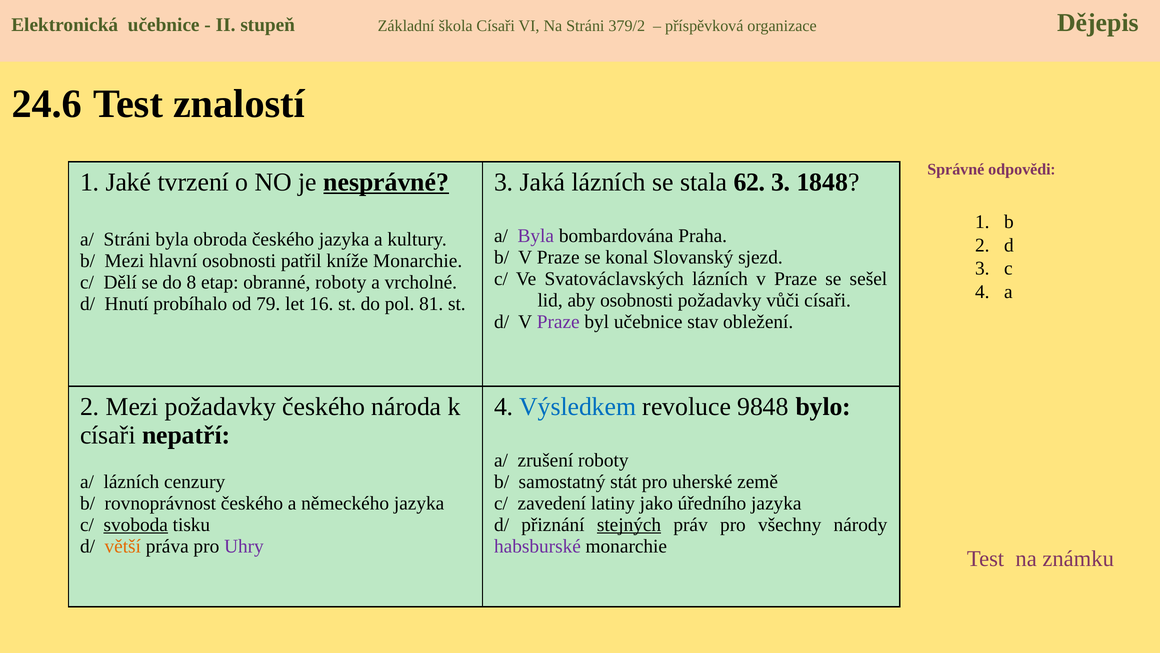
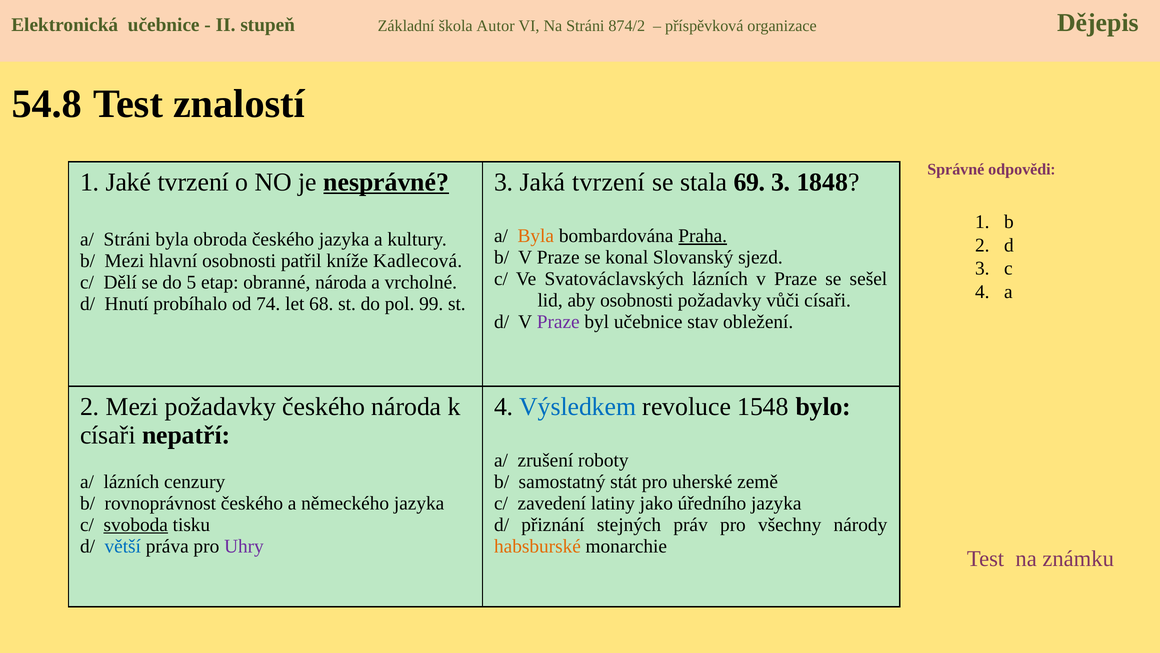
škola Císaři: Císaři -> Autor (496, 26)
379/2: 379/2 -> 874/2 (627, 26)
24.6: 24.6 -> 54.8 (47, 104)
Jaká lázních: lázních -> tvrzení (609, 182)
62: 62 -> 69 (749, 182)
Byla colour: purple -> orange (536, 236)
Praha underline: none -> present (703, 236)
kníže Monarchie: Monarchie -> Kadlecová (418, 261)
8: 8 -> 5 (191, 282)
obranné roboty: roboty -> národa (341, 282)
79: 79 -> 74 (268, 304)
16: 16 -> 68 (321, 304)
81: 81 -> 99 (431, 304)
9848: 9848 -> 1548 (763, 406)
stejných underline: present -> none (629, 524)
větší colour: orange -> blue (123, 546)
habsburské colour: purple -> orange (537, 546)
